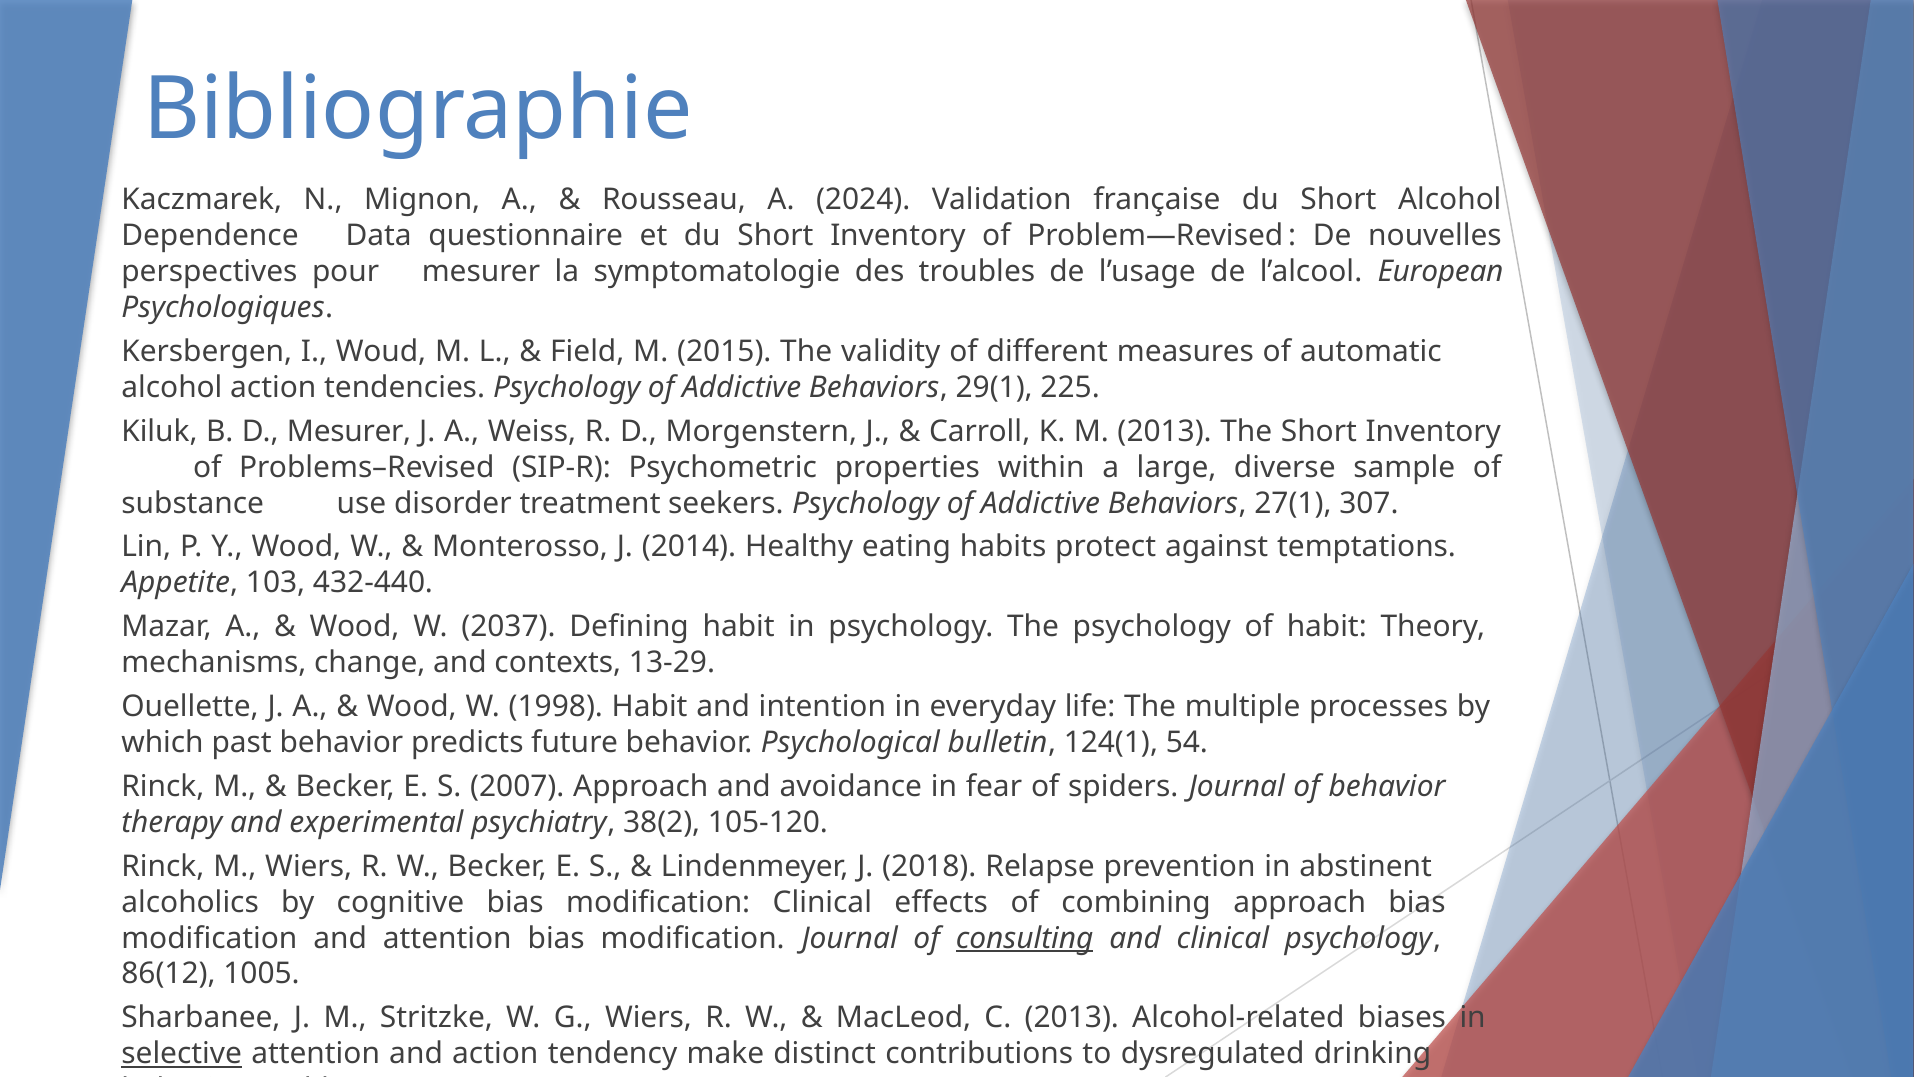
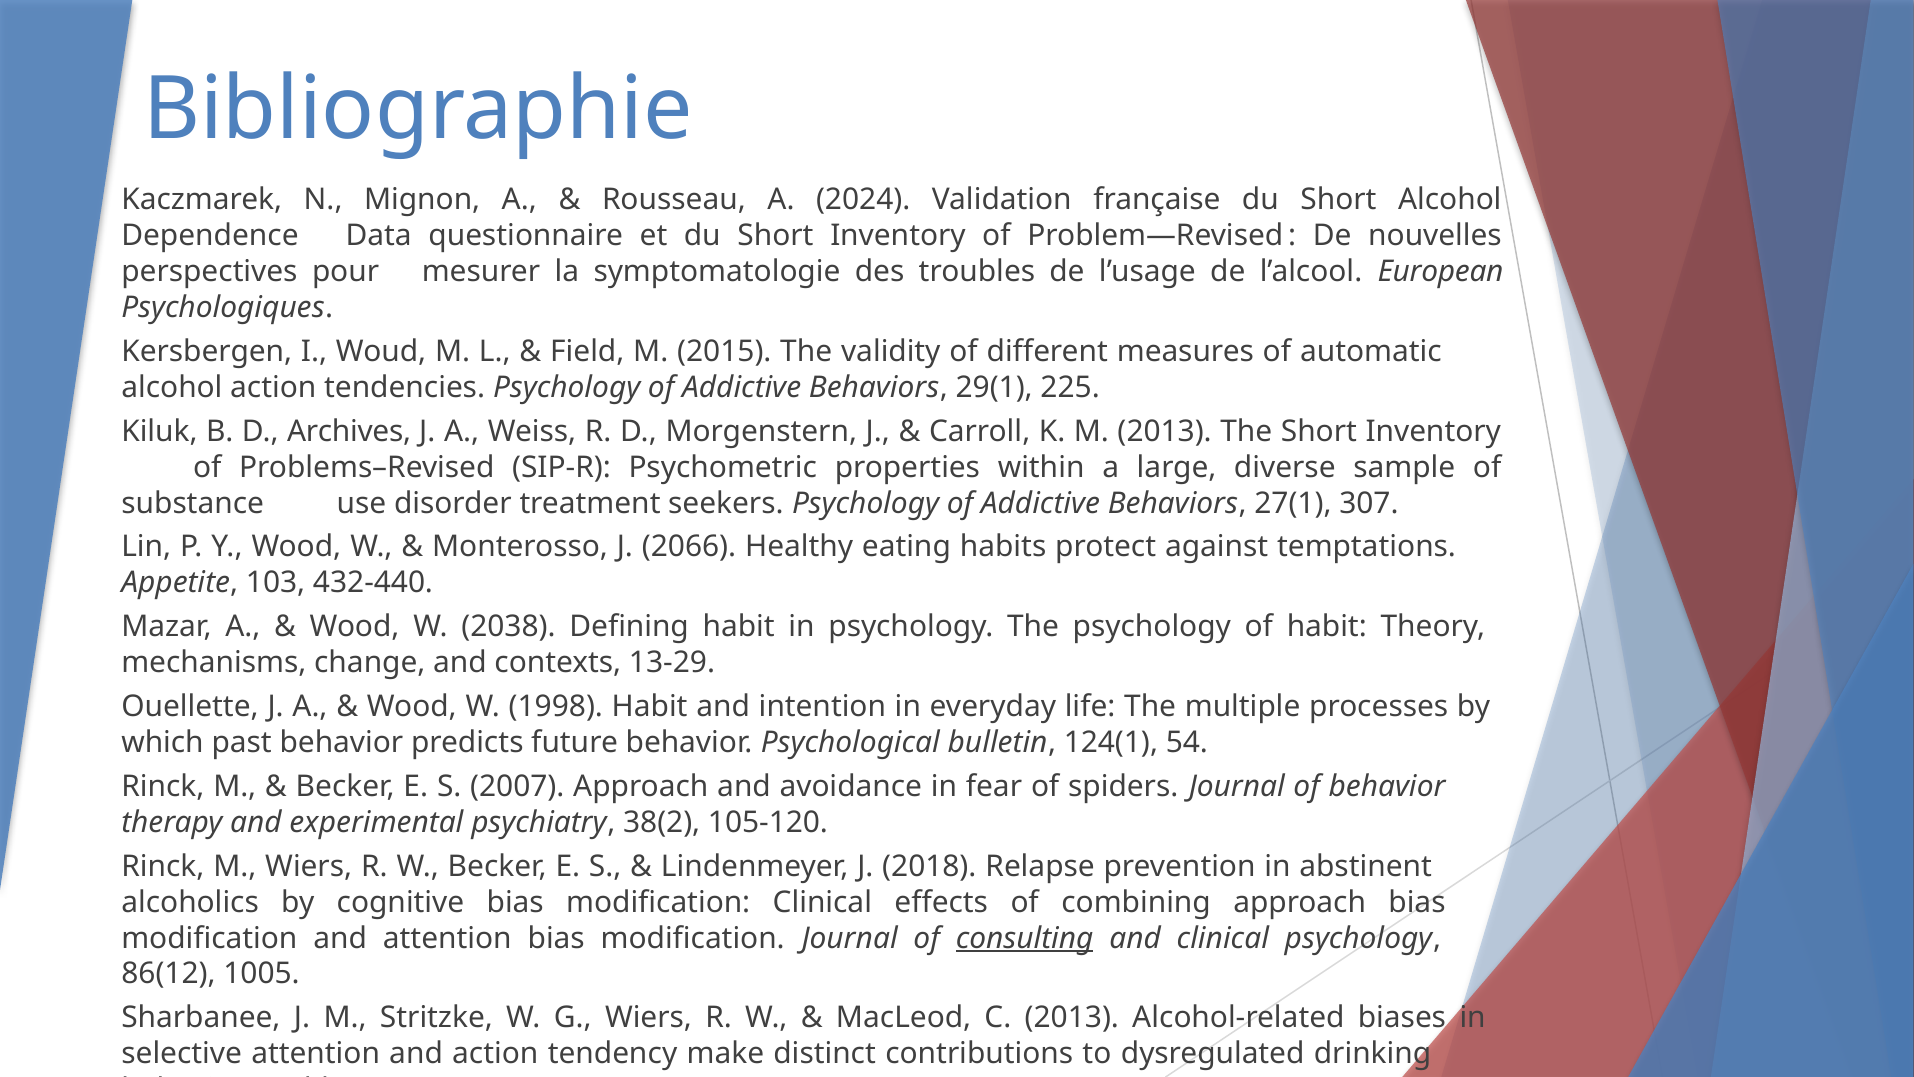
D Mesurer: Mesurer -> Archives (349, 431)
2014: 2014 -> 2066 (689, 547)
2037: 2037 -> 2038 (508, 627)
selective underline: present -> none (182, 1054)
